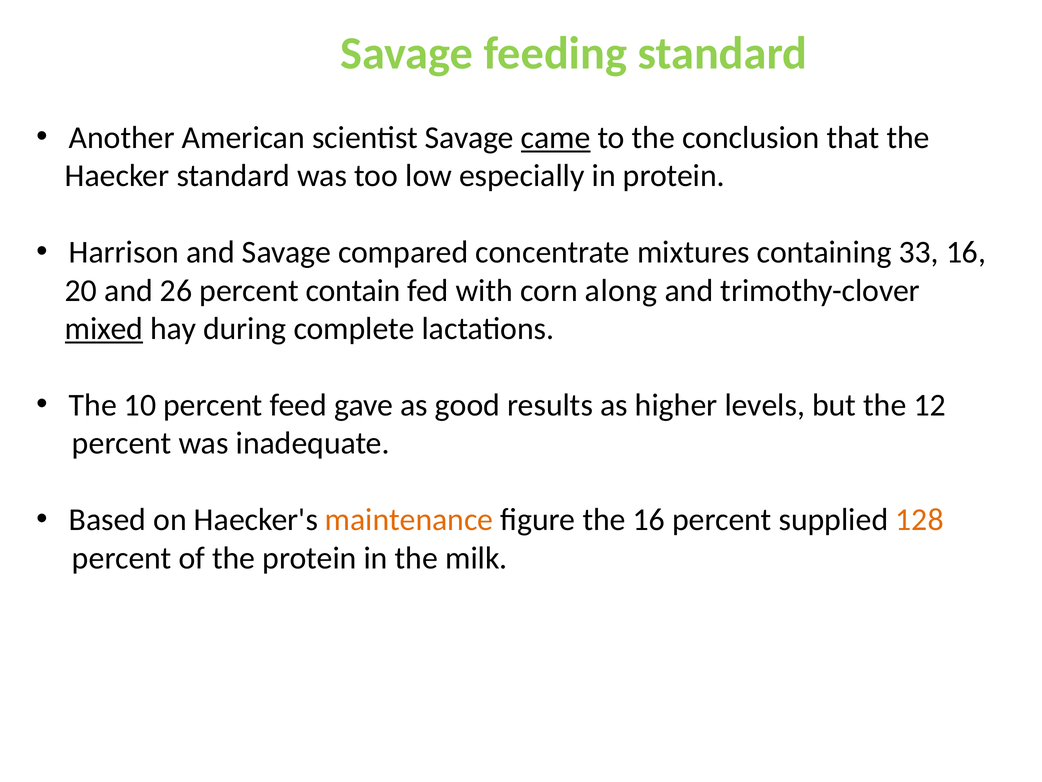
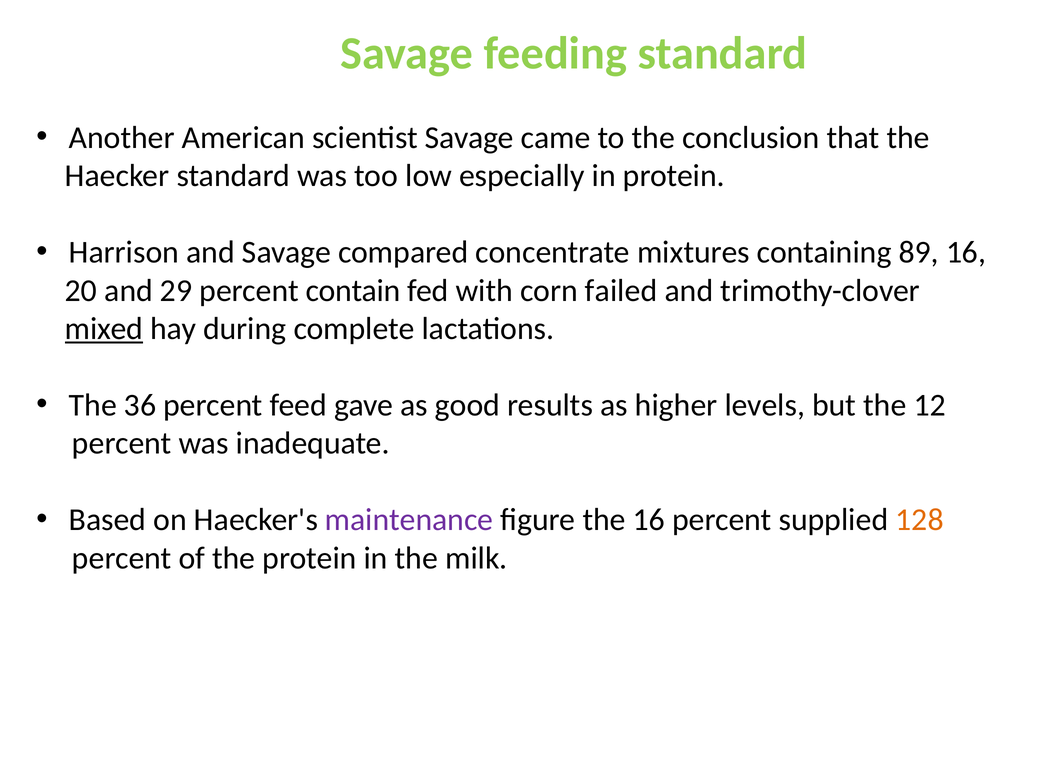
came underline: present -> none (556, 138)
33: 33 -> 89 (919, 252)
26: 26 -> 29 (176, 290)
along: along -> failed (621, 290)
10: 10 -> 36 (140, 405)
maintenance colour: orange -> purple (409, 519)
